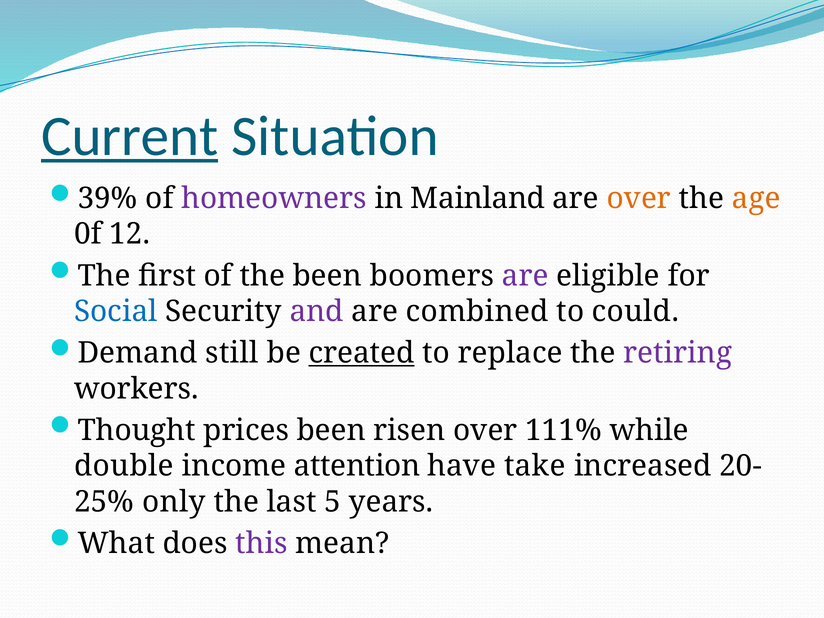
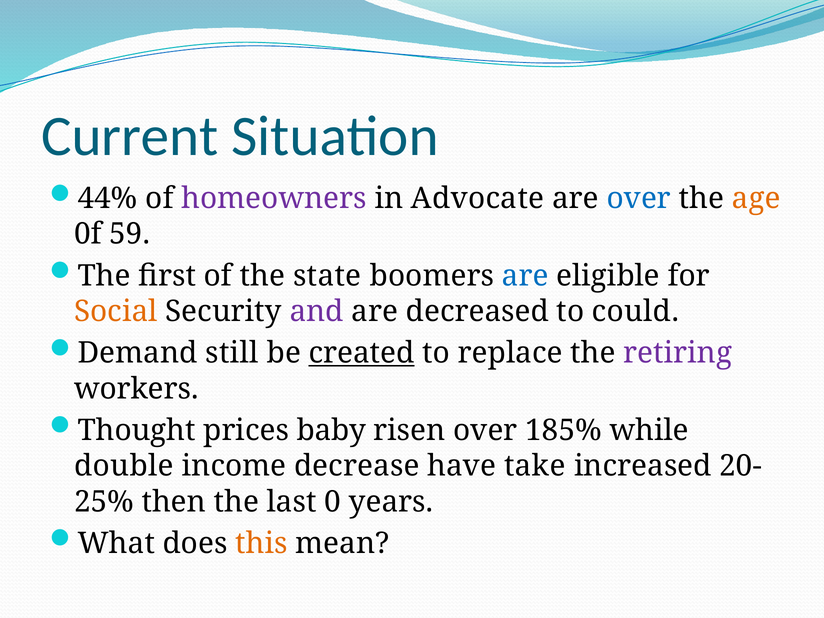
Current underline: present -> none (130, 136)
39%: 39% -> 44% (108, 198)
Mainland: Mainland -> Advocate (478, 198)
over colour: orange -> blue (639, 198)
12: 12 -> 59 (130, 234)
the been: been -> state (327, 276)
are colour: purple -> blue (525, 276)
Social colour: blue -> orange (116, 311)
combined: combined -> decreased (477, 311)
prices been: been -> baby (331, 430)
111%: 111% -> 185% (564, 430)
attention: attention -> decrease (357, 466)
only: only -> then (174, 502)
5: 5 -> 0 (333, 502)
this colour: purple -> orange (261, 543)
